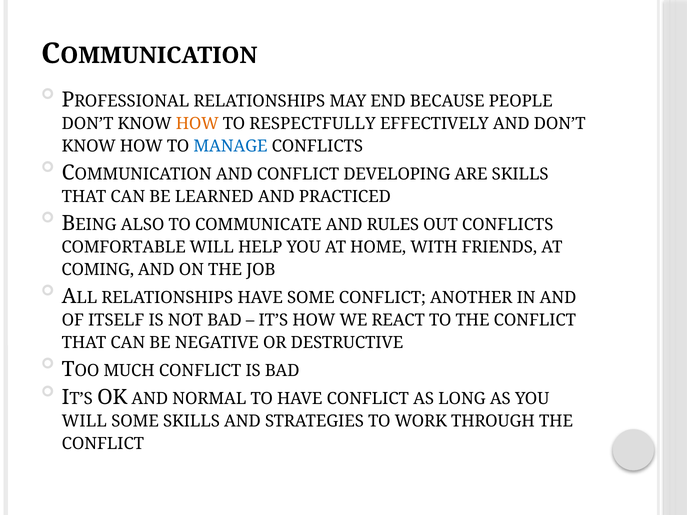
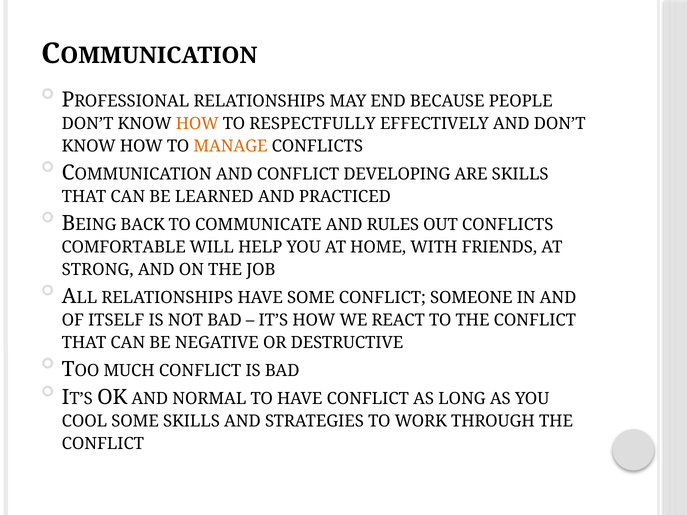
MANAGE colour: blue -> orange (230, 146)
ALSO: ALSO -> BACK (143, 225)
COMING: COMING -> STRONG (98, 270)
ANOTHER: ANOTHER -> SOMEONE (471, 298)
WILL: WILL -> COOL (84, 421)
